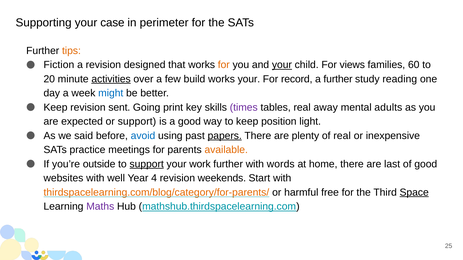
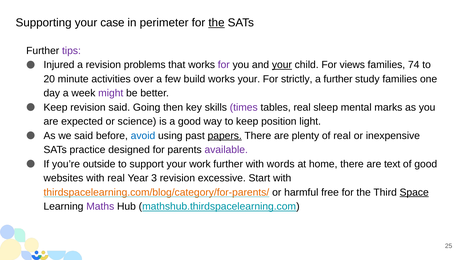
the underline: none -> present (216, 23)
tips colour: orange -> purple (71, 51)
Fiction: Fiction -> Injured (59, 65)
designed: designed -> problems (145, 65)
for colour: orange -> purple (224, 65)
60: 60 -> 74 (414, 65)
activities underline: present -> none (111, 79)
record: record -> strictly (297, 79)
study reading: reading -> families (400, 79)
might colour: blue -> purple (111, 93)
revision sent: sent -> said (119, 108)
print: print -> then (173, 108)
away: away -> sleep (326, 108)
adults: adults -> marks (388, 108)
or support: support -> science (137, 122)
meetings: meetings -> designed (129, 150)
available colour: orange -> purple (226, 150)
support underline: present -> none (147, 164)
last: last -> text (392, 164)
with well: well -> real (116, 178)
4: 4 -> 3 (154, 178)
weekends: weekends -> excessive (222, 178)
